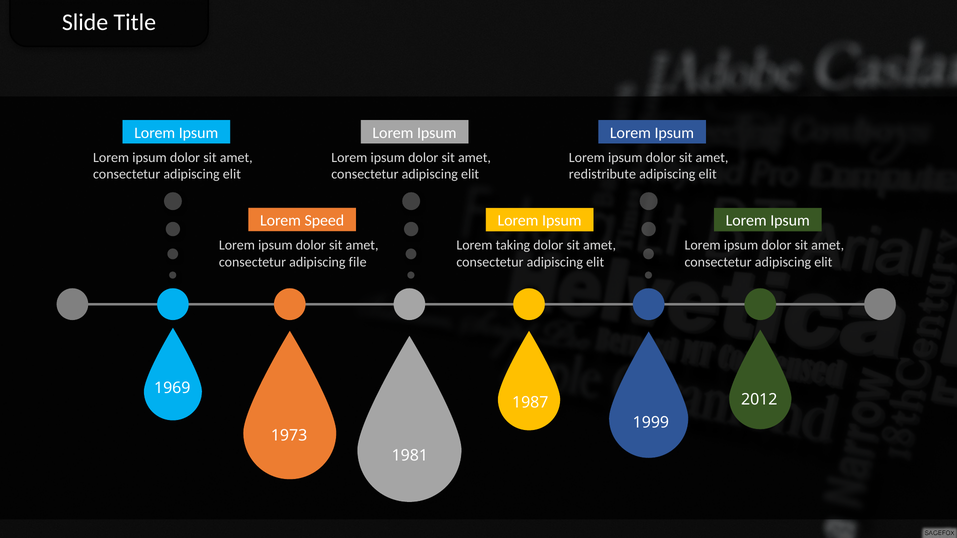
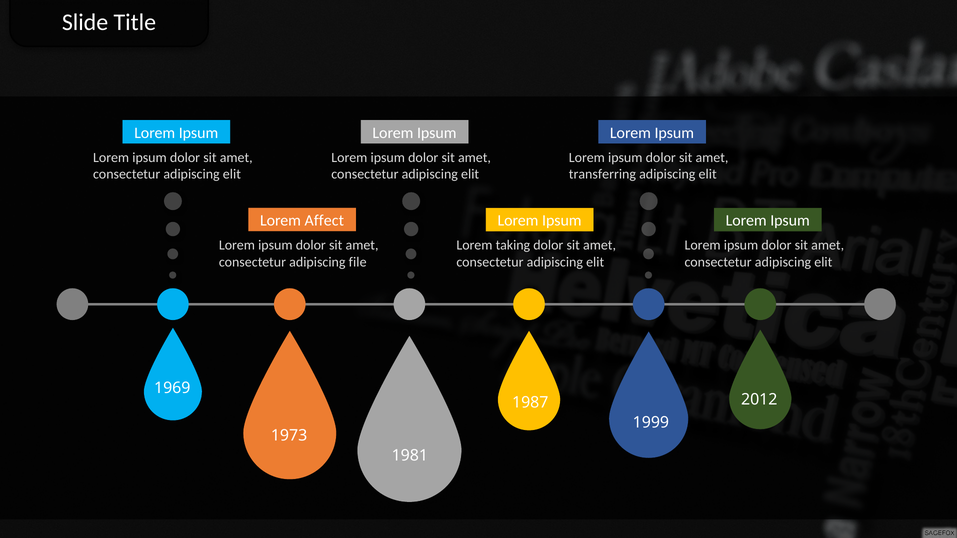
redistribute: redistribute -> transferring (602, 174)
Speed: Speed -> Affect (324, 221)
